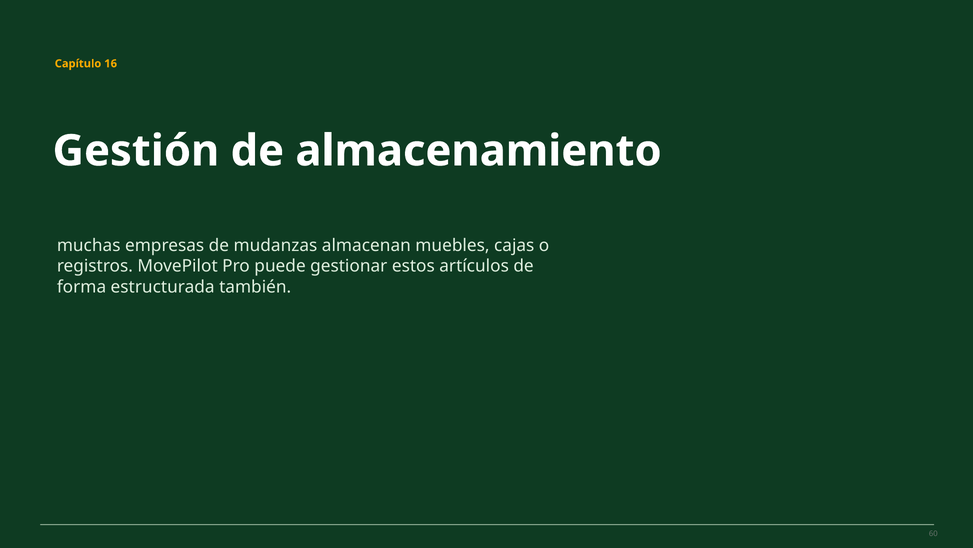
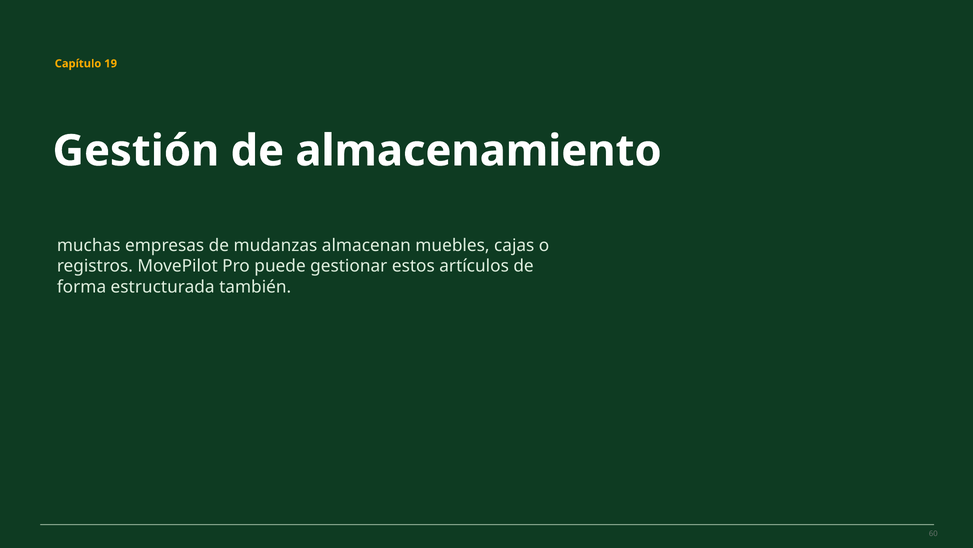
16: 16 -> 19 (111, 64)
